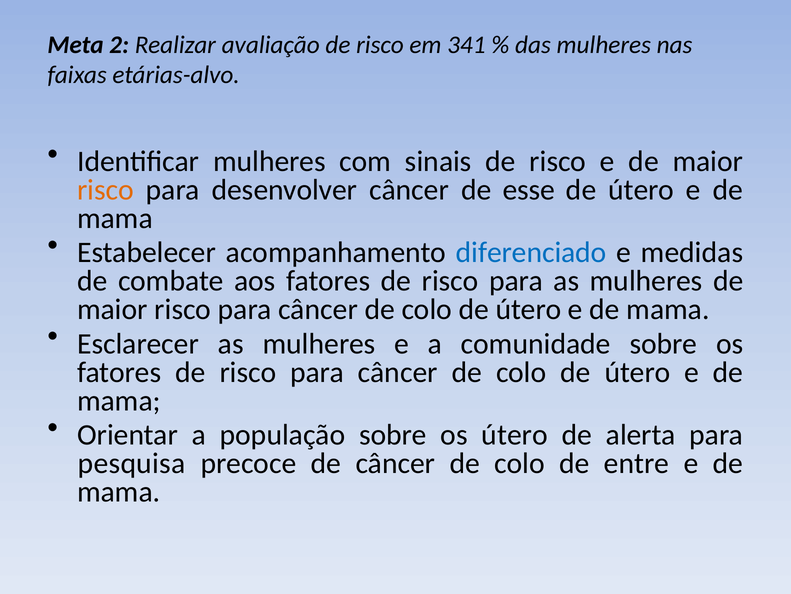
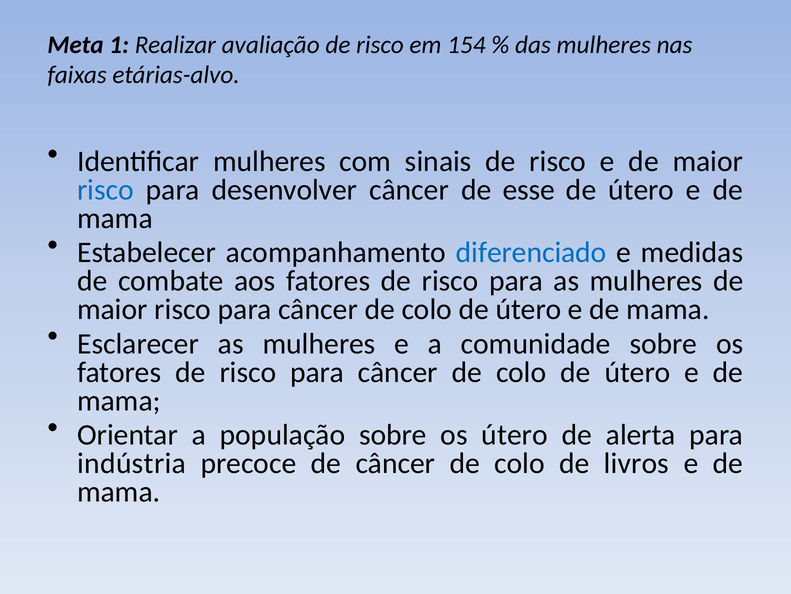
2: 2 -> 1 (119, 45)
341: 341 -> 154 (466, 45)
risco colour: orange -> blue (105, 190)
pesquisa: pesquisa -> indústria (132, 463)
entre: entre -> livros (636, 463)
